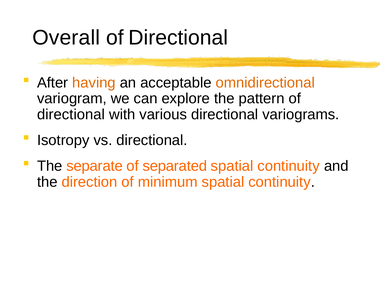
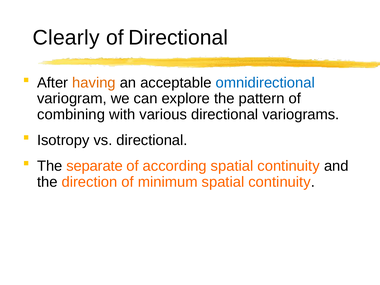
Overall: Overall -> Clearly (66, 38)
omnidirectional colour: orange -> blue (265, 83)
directional: directional -> combining (71, 115)
separated: separated -> according (175, 166)
